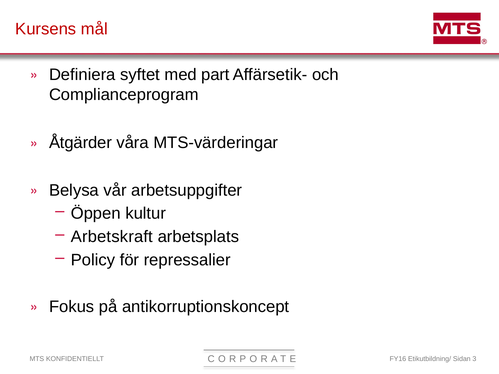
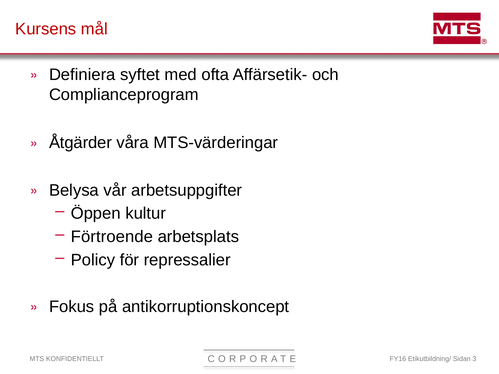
part: part -> ofta (215, 75)
Arbetskraft: Arbetskraft -> Förtroende (112, 237)
